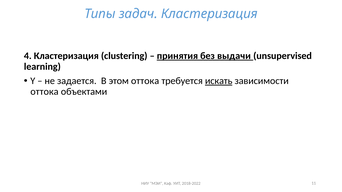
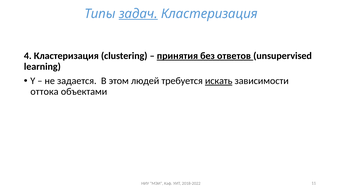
задач underline: none -> present (138, 14)
выдачи: выдачи -> ответов (234, 56)
этом оттока: оттока -> людей (145, 81)
